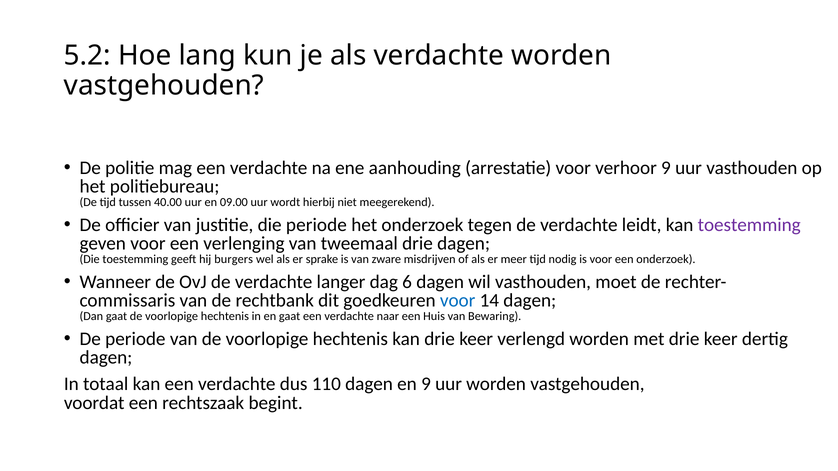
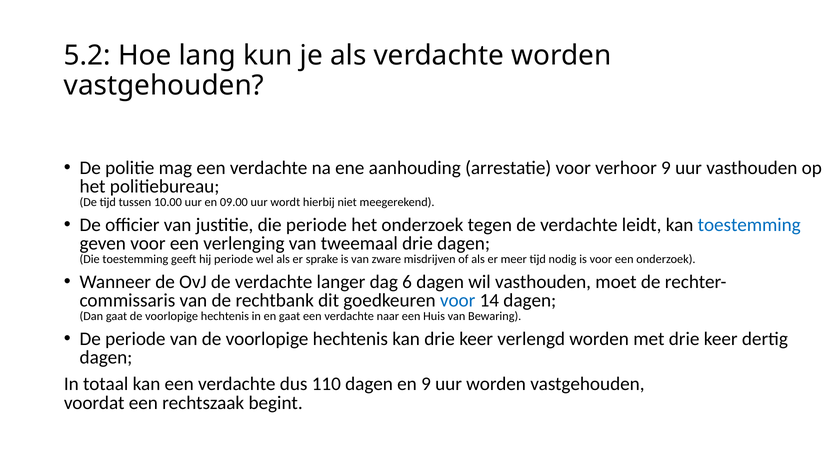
40.00: 40.00 -> 10.00 (168, 202)
toestemming colour: purple -> blue (749, 225)
hij burgers: burgers -> periode (234, 259)
